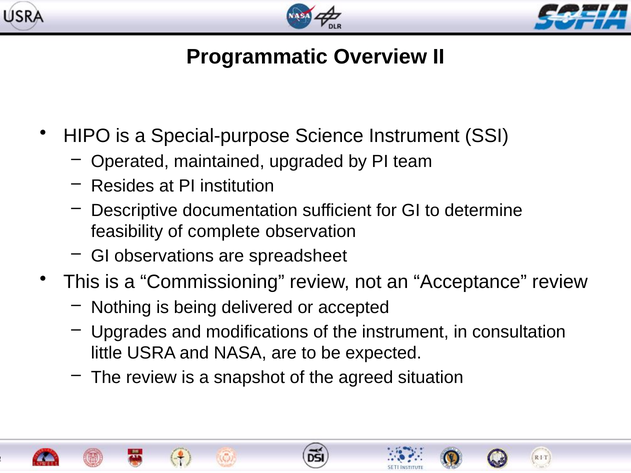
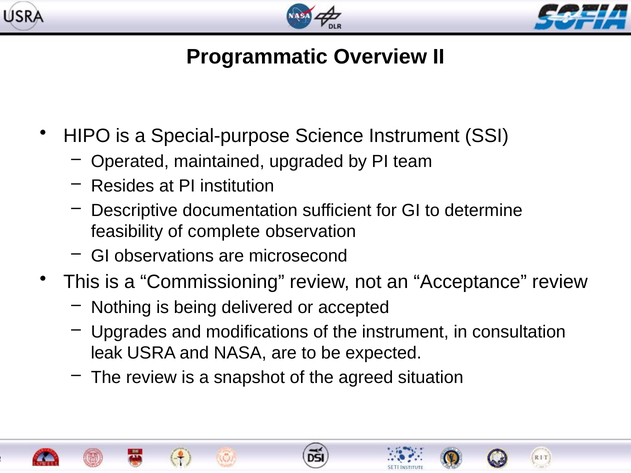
spreadsheet: spreadsheet -> microsecond (298, 256)
little: little -> leak (107, 353)
